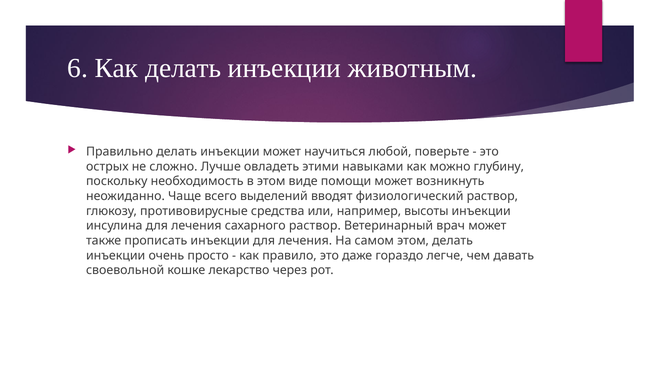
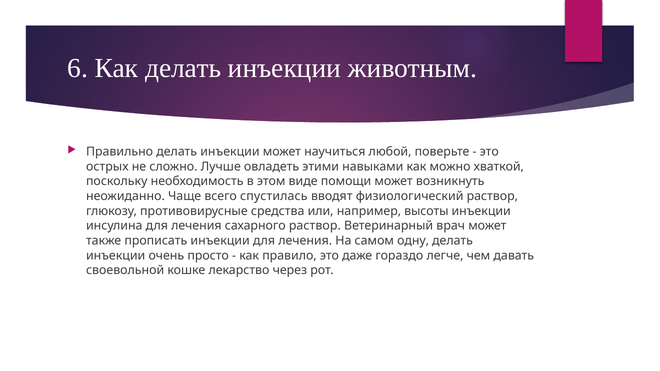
глубину: глубину -> хваткой (499, 167)
выделений: выделений -> спустилась (274, 196)
самом этом: этом -> одну (413, 241)
